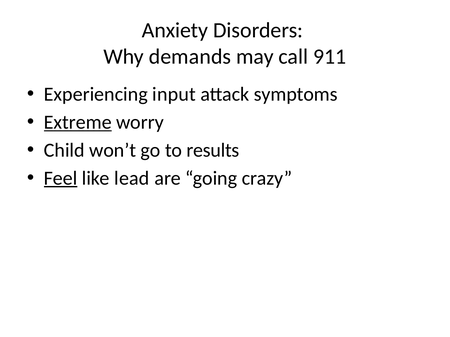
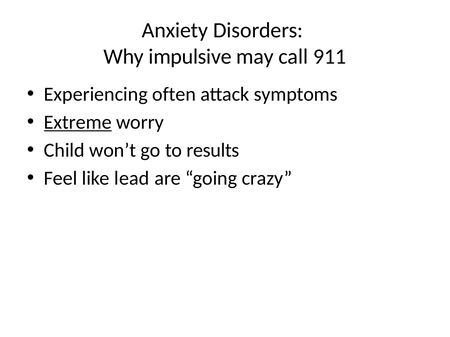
demands: demands -> impulsive (190, 57)
input: input -> often (174, 94)
Feel underline: present -> none (61, 178)
